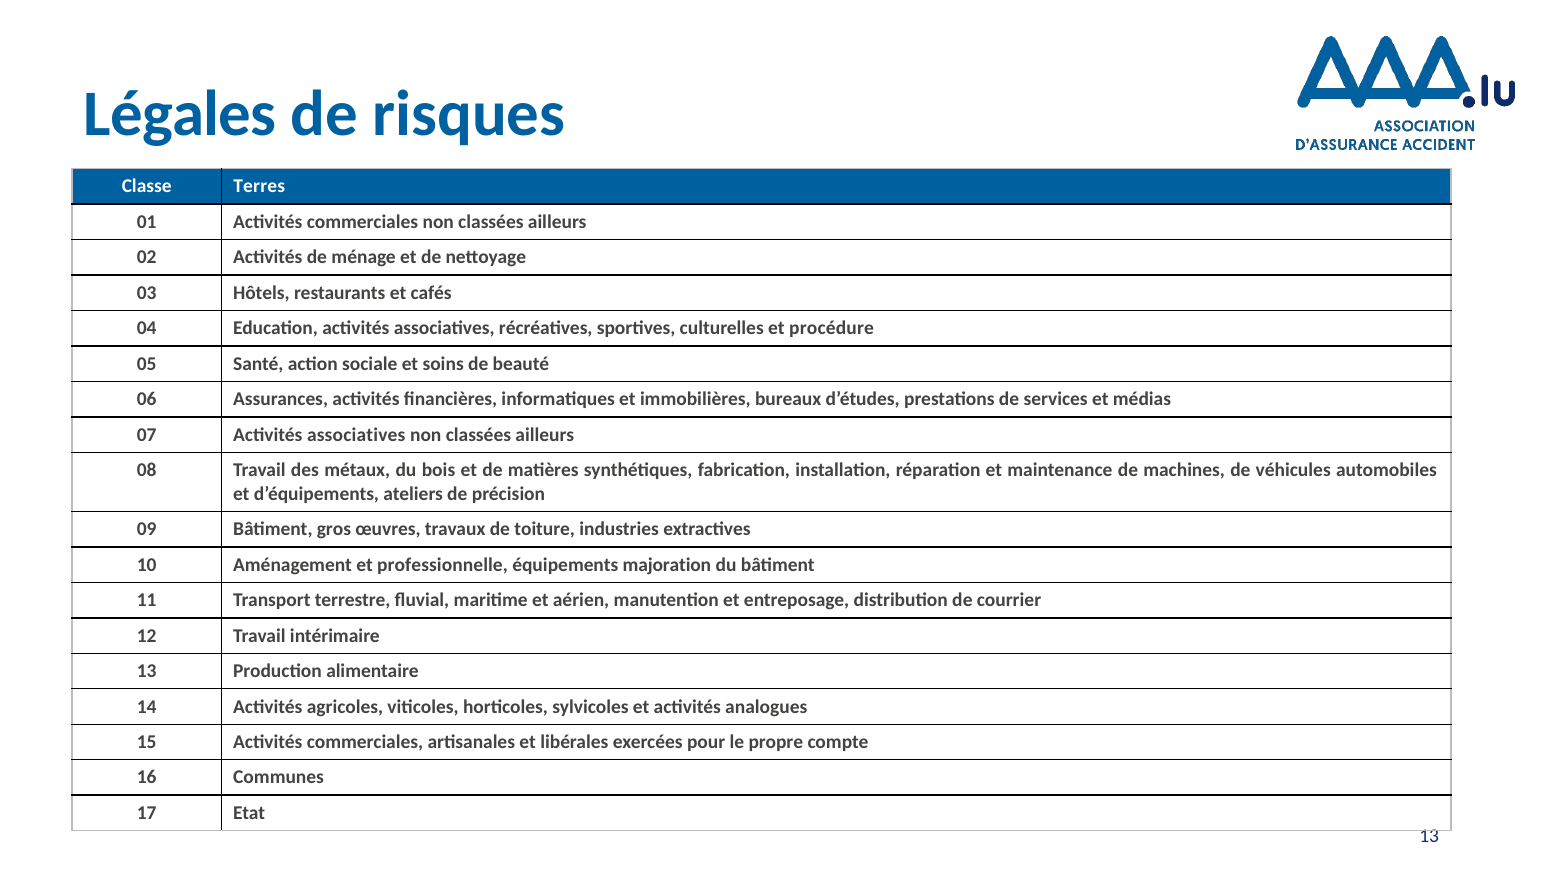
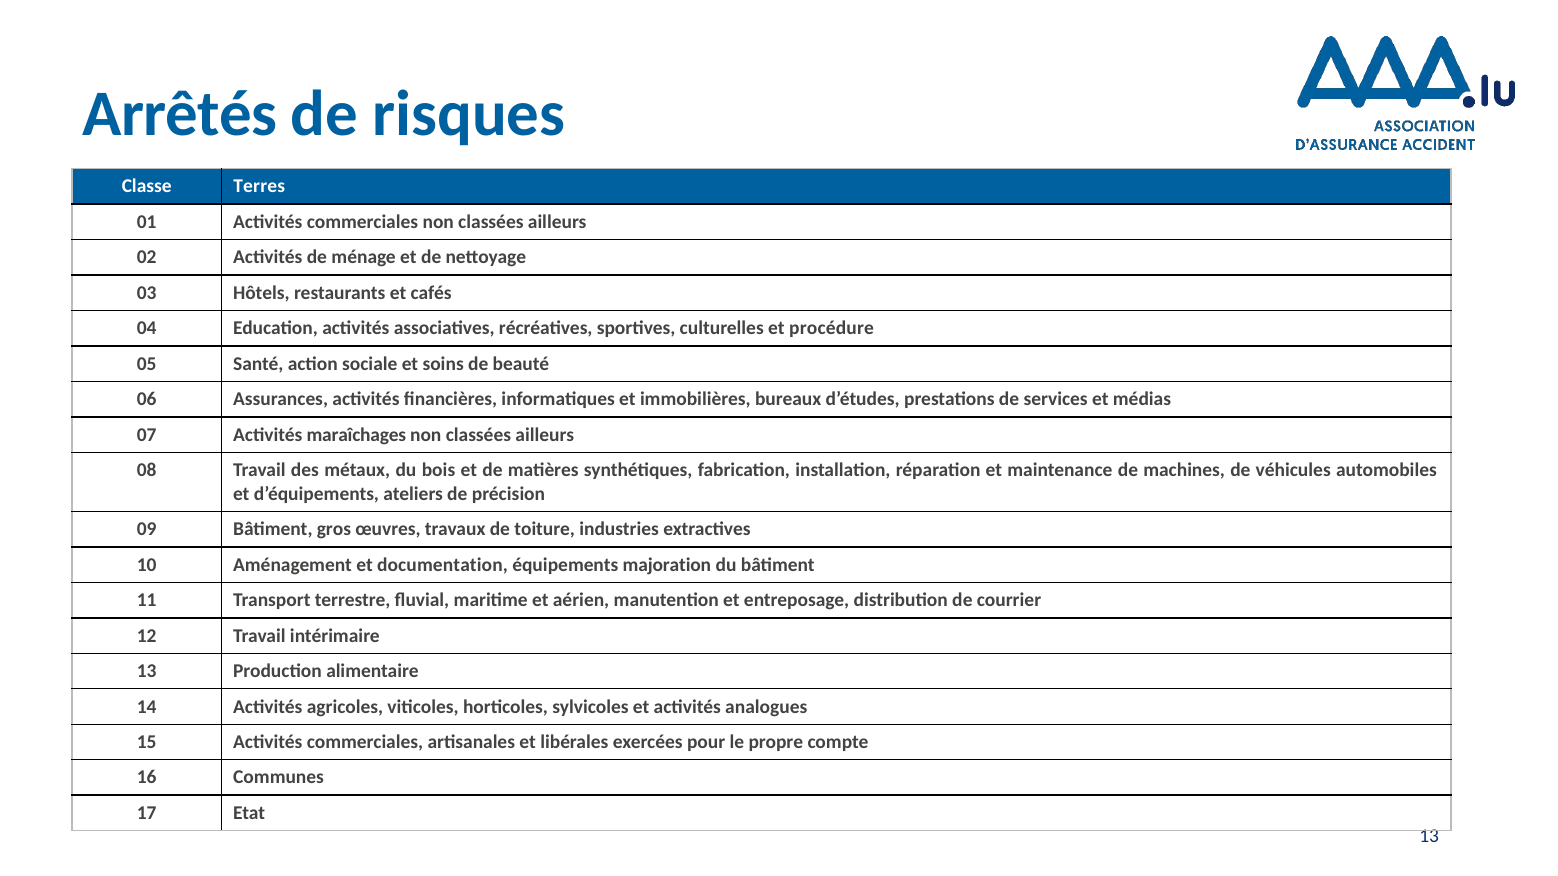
Légales: Légales -> Arrêtés (180, 114)
07 Activités associatives: associatives -> maraîchages (356, 435)
professionnelle: professionnelle -> documentation (442, 565)
